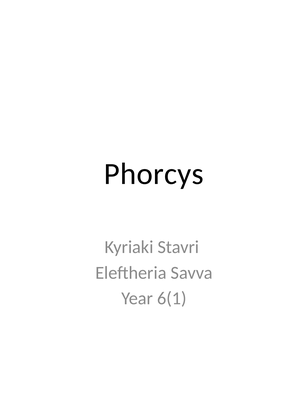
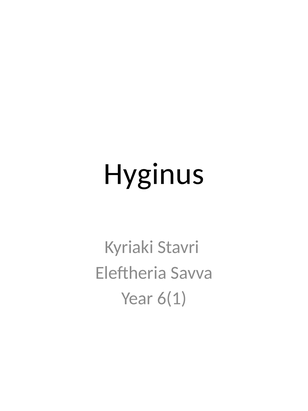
Phorcys: Phorcys -> Hyginus (154, 174)
